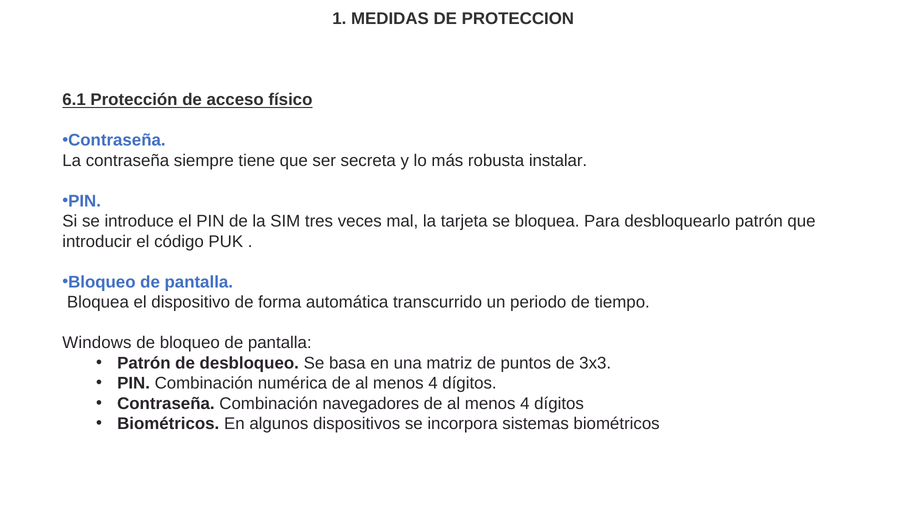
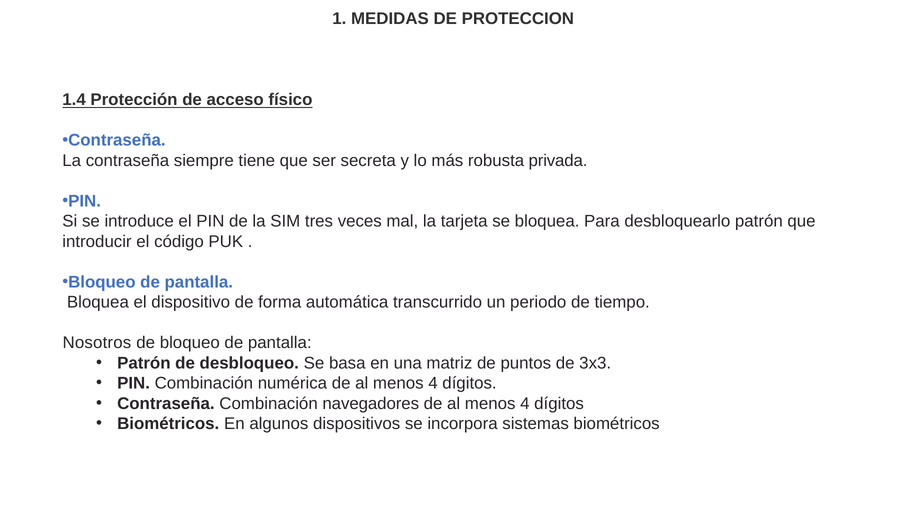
6.1: 6.1 -> 1.4 (74, 100)
instalar: instalar -> privada (558, 161)
Windows: Windows -> Nosotros (97, 343)
